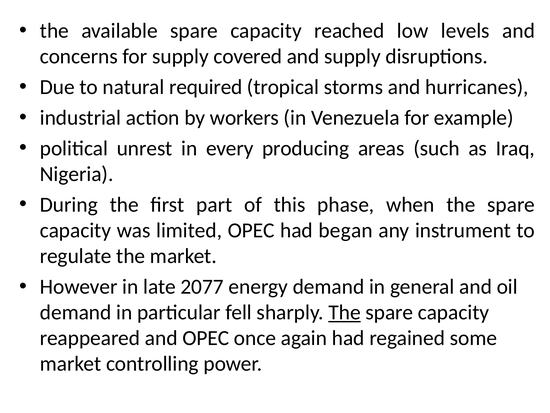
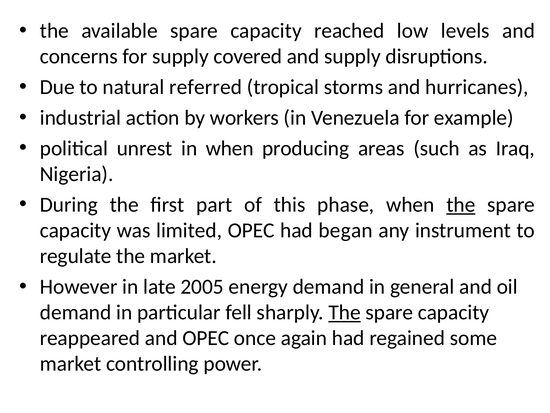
required: required -> referred (206, 87)
in every: every -> when (230, 148)
the underline: none -> present (461, 204)
2077: 2077 -> 2005 (202, 286)
